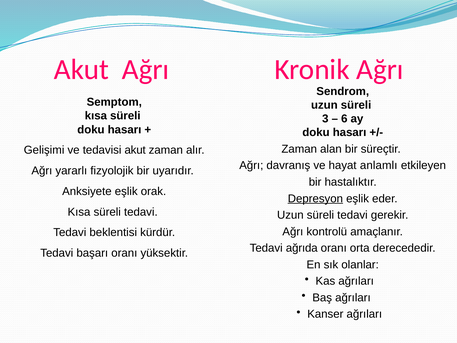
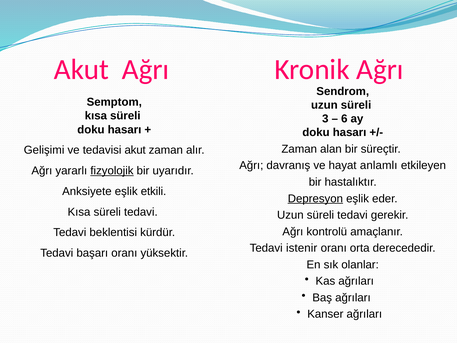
fizyolojik underline: none -> present (112, 171)
orak: orak -> etkili (154, 191)
ağrıda: ağrıda -> istenir (302, 248)
